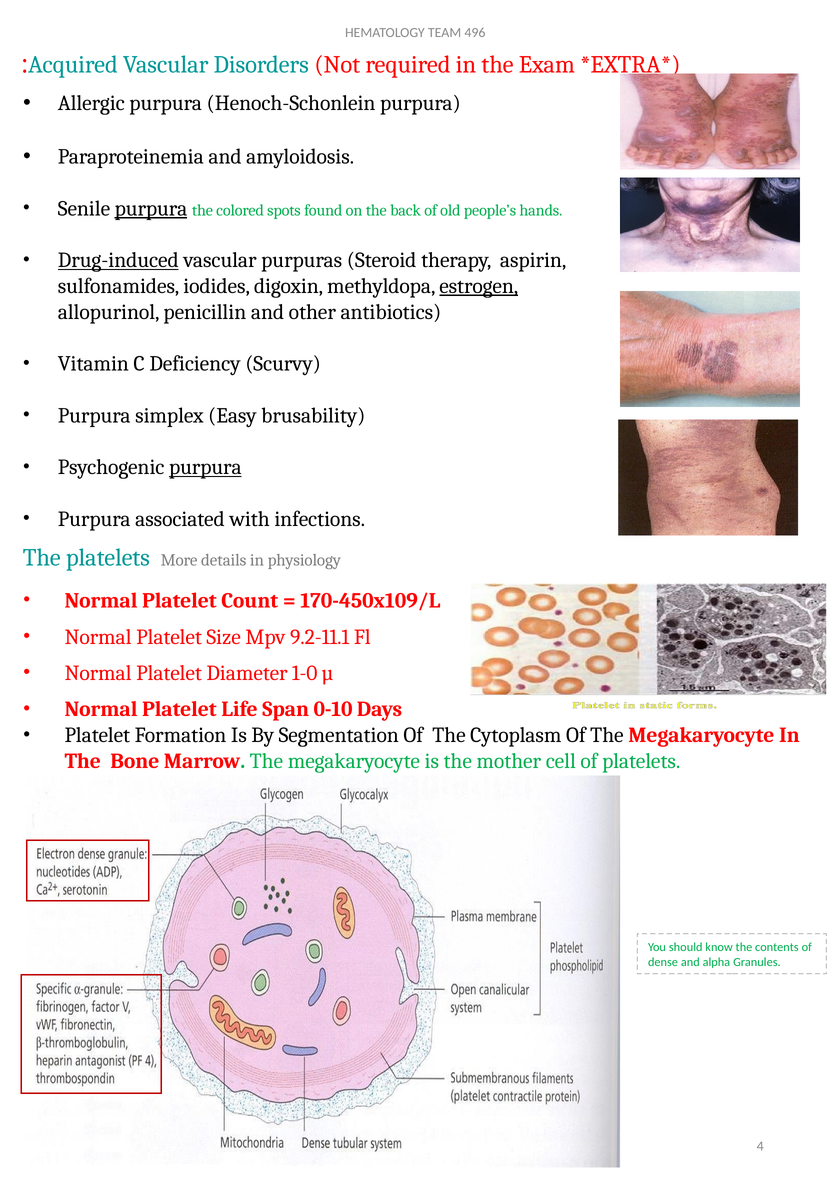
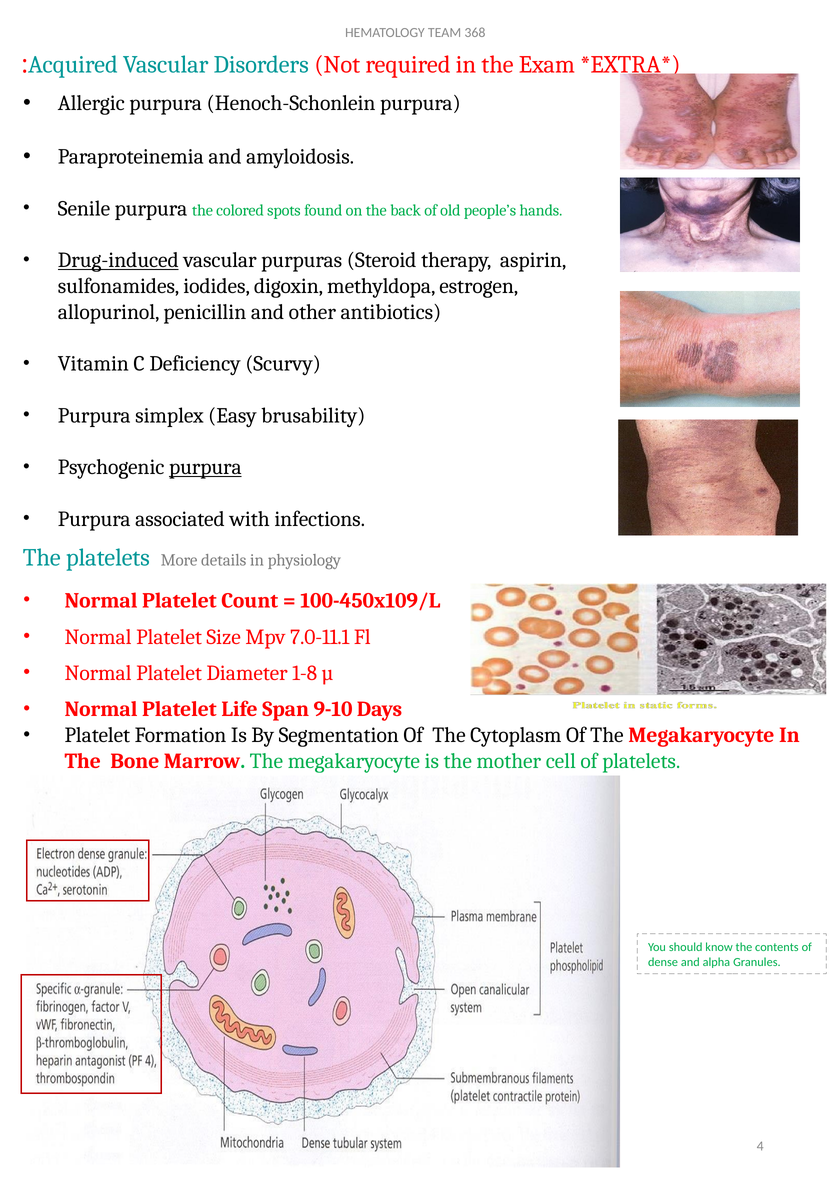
496: 496 -> 368 (475, 33)
purpura underline: present -> none (151, 209)
estrogen underline: present -> none (479, 286)
170-450x109/L: 170-450x109/L -> 100-450x109/L (370, 601)
9.2-11.1: 9.2-11.1 -> 7.0-11.1 (320, 637)
1-0: 1-0 -> 1-8 (305, 674)
0-10: 0-10 -> 9-10 (333, 710)
